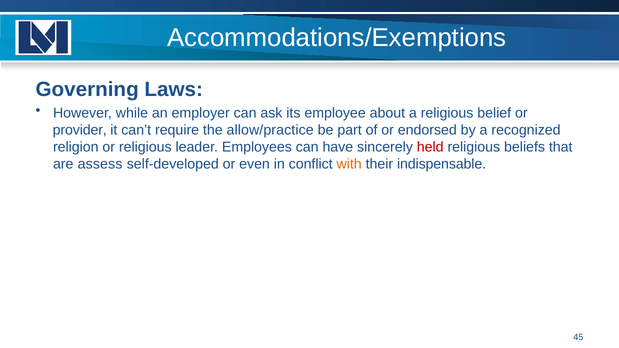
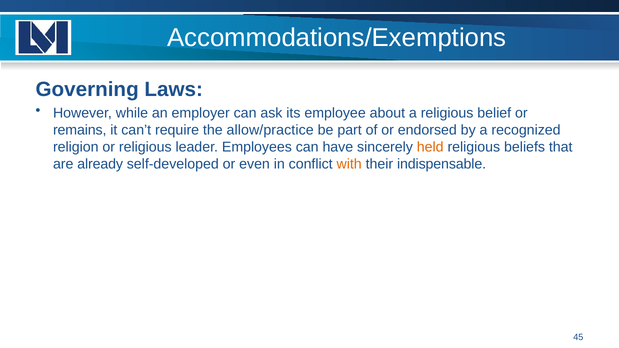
provider: provider -> remains (80, 130)
held colour: red -> orange (430, 147)
assess: assess -> already (100, 164)
